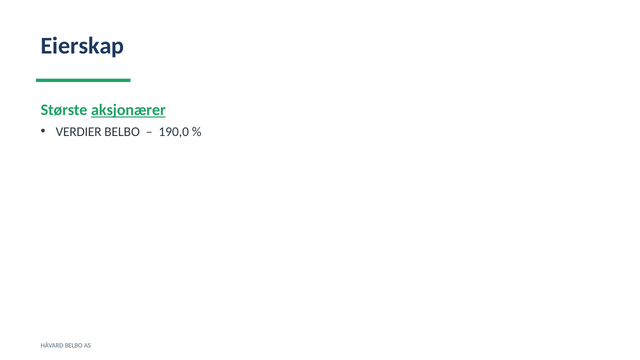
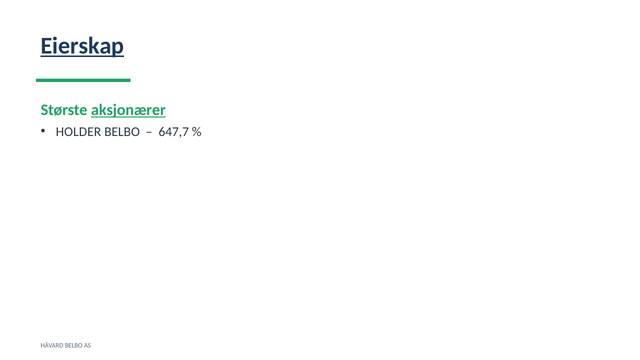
Eierskap underline: none -> present (82, 46)
VERDIER: VERDIER -> HOLDER (78, 132)
190,0: 190,0 -> 647,7 (174, 132)
